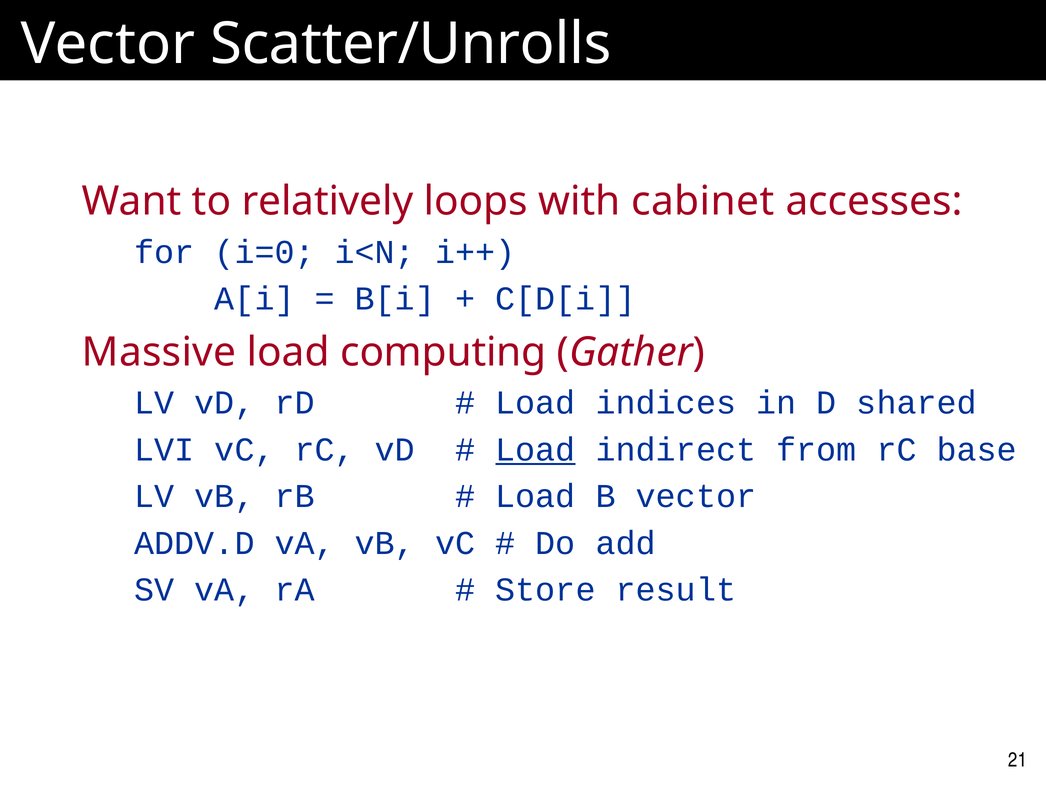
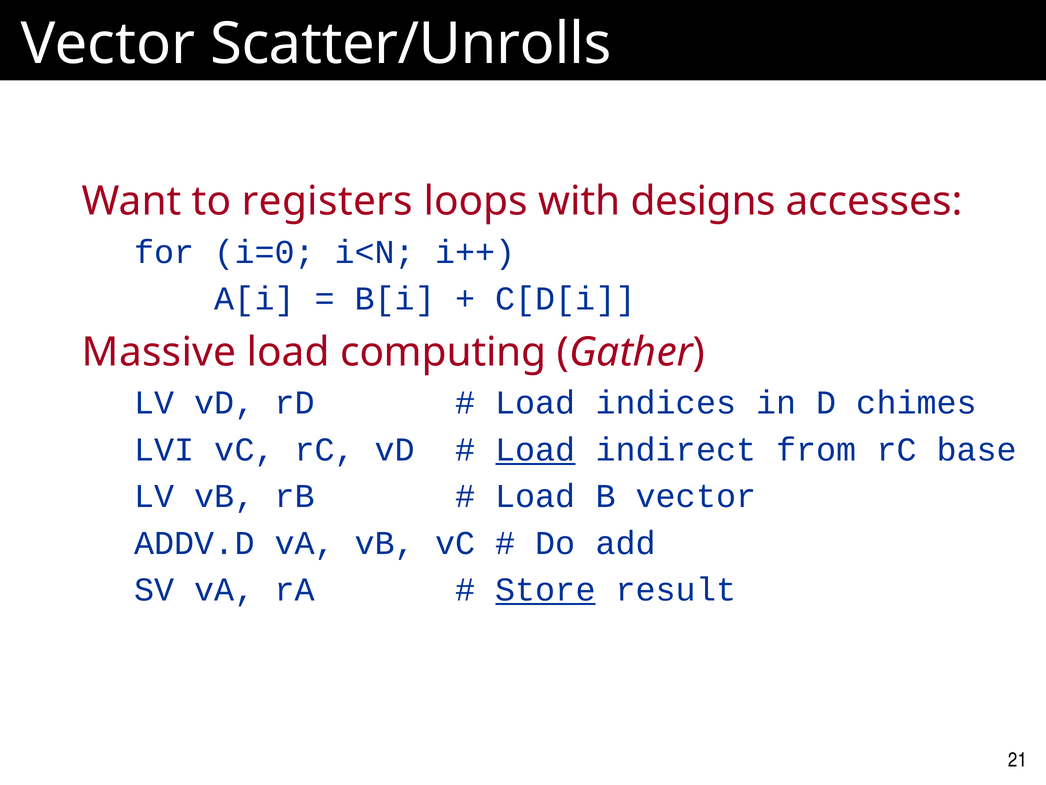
relatively: relatively -> registers (327, 201)
cabinet: cabinet -> designs (703, 201)
shared: shared -> chimes (917, 402)
Store underline: none -> present (545, 589)
